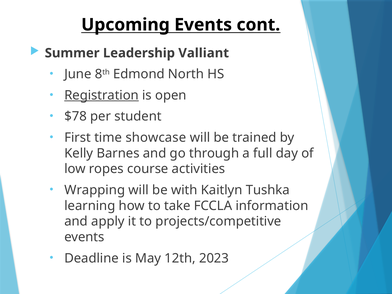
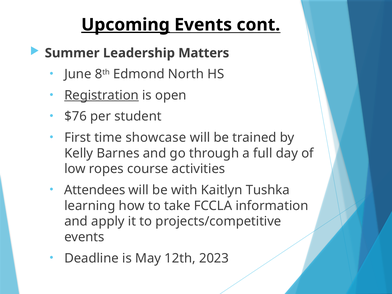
Upcoming underline: none -> present (125, 25)
Valliant: Valliant -> Matters (204, 53)
$78: $78 -> $76 (76, 116)
Wrapping: Wrapping -> Attendees (95, 190)
